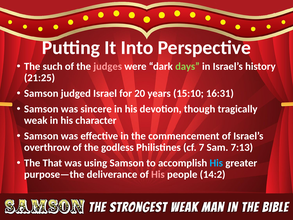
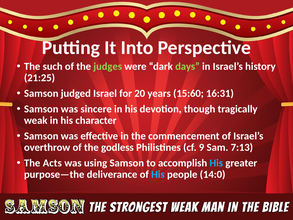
judges colour: pink -> light green (108, 66)
15:10: 15:10 -> 15:60 (188, 93)
7: 7 -> 9 (202, 147)
That: That -> Acts (52, 163)
His colour: pink -> light blue (158, 174)
14:2: 14:2 -> 14:0 (213, 174)
